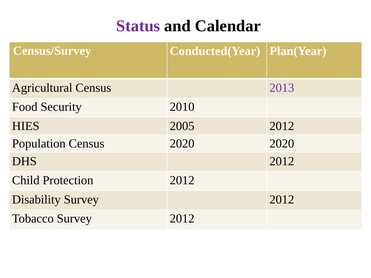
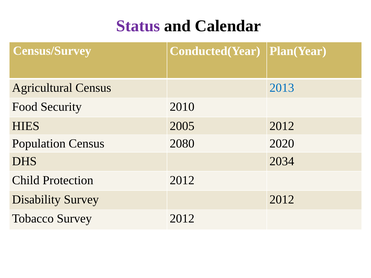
2013 colour: purple -> blue (282, 88)
Census 2020: 2020 -> 2080 (182, 144)
DHS 2012: 2012 -> 2034 (282, 161)
